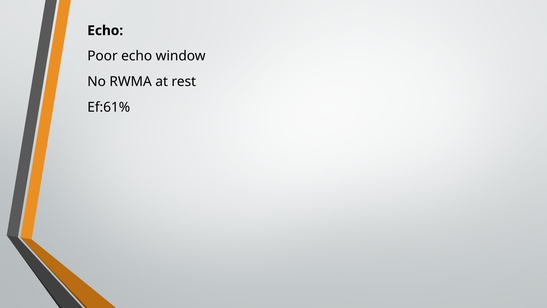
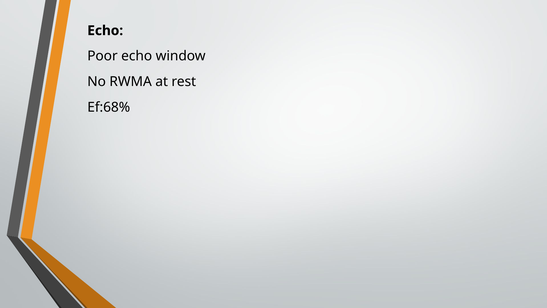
Ef:61%: Ef:61% -> Ef:68% (109, 107)
